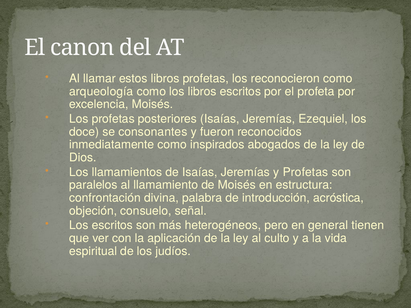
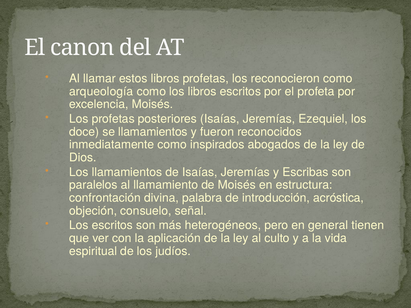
se consonantes: consonantes -> llamamientos (153, 132)
y Profetas: Profetas -> Escribas (306, 172)
